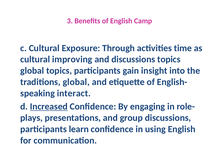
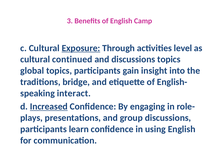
Exposure underline: none -> present (81, 48)
time: time -> level (183, 48)
improving: improving -> continued (72, 59)
traditions global: global -> bridge (76, 82)
